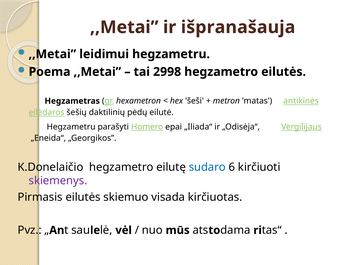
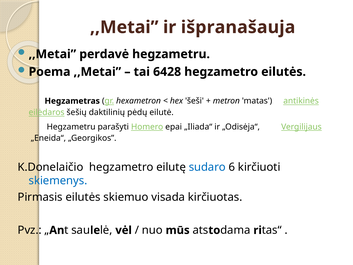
leidimui: leidimui -> perdavė (104, 54)
2998: 2998 -> 6428 (167, 72)
skiemenys colour: purple -> blue (58, 181)
